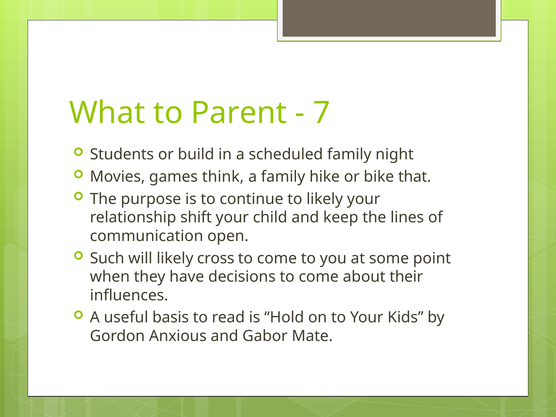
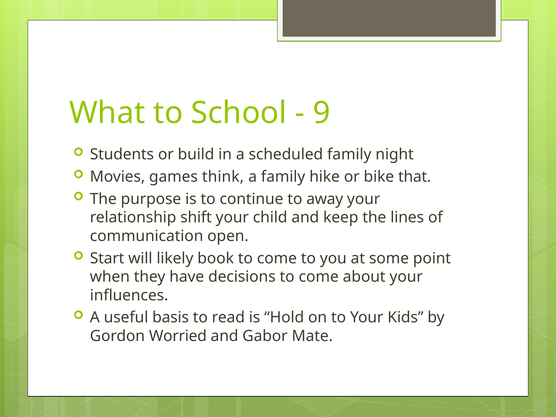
Parent: Parent -> School (239, 113)
7: 7 -> 9 (322, 113)
to likely: likely -> away (325, 199)
Such: Such -> Start (107, 258)
cross: cross -> book (216, 258)
about their: their -> your (406, 277)
Anxious: Anxious -> Worried (178, 336)
